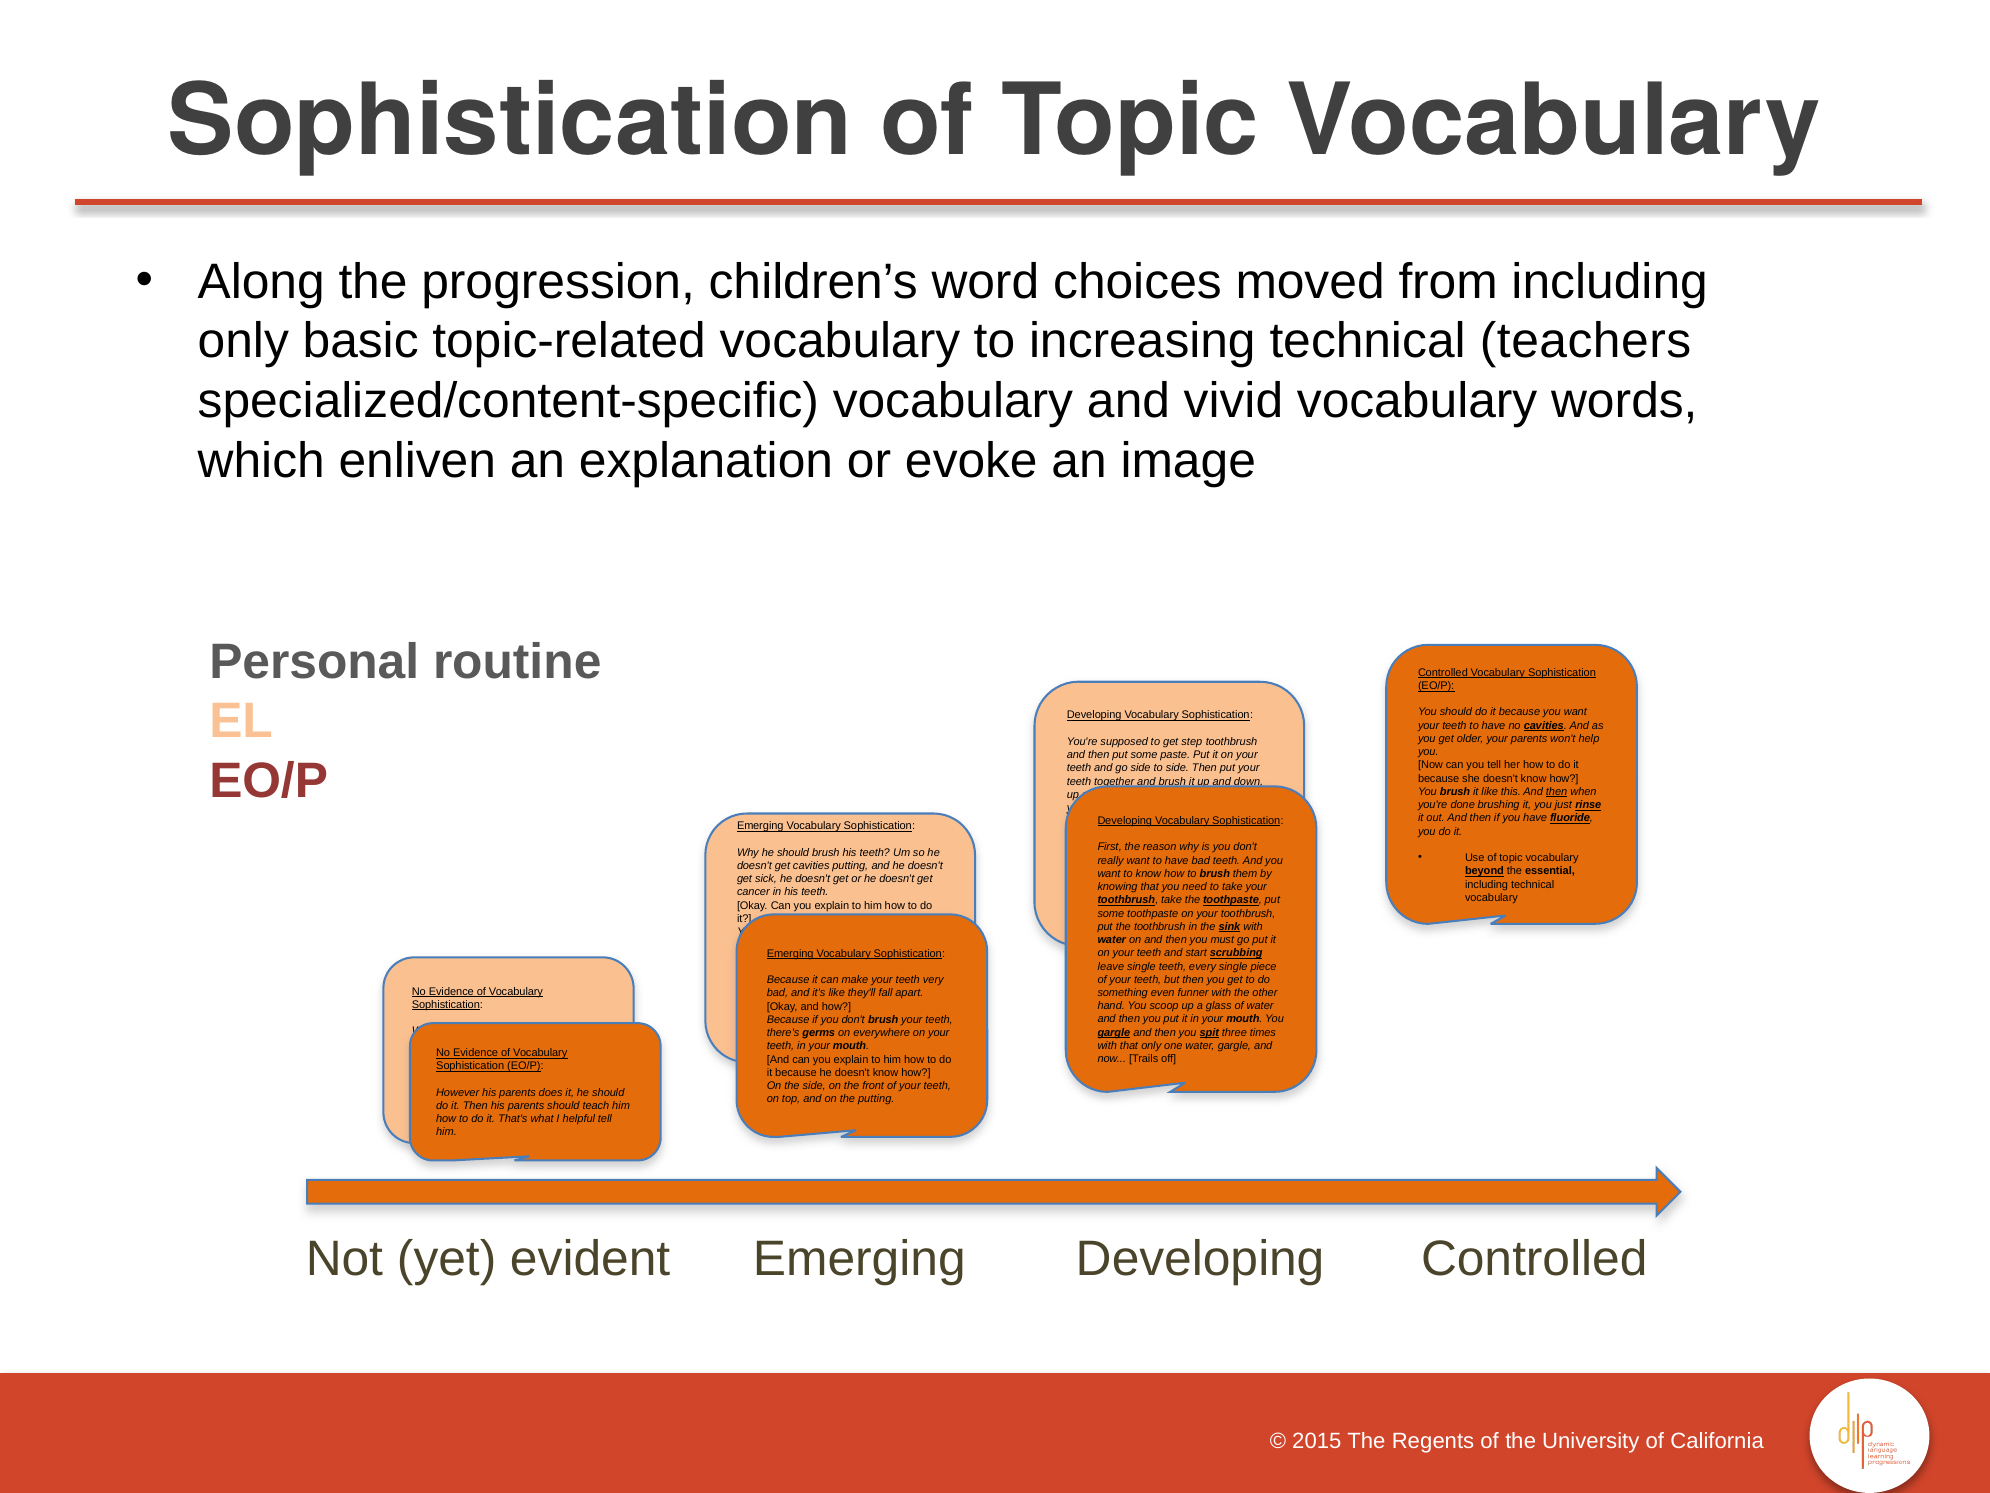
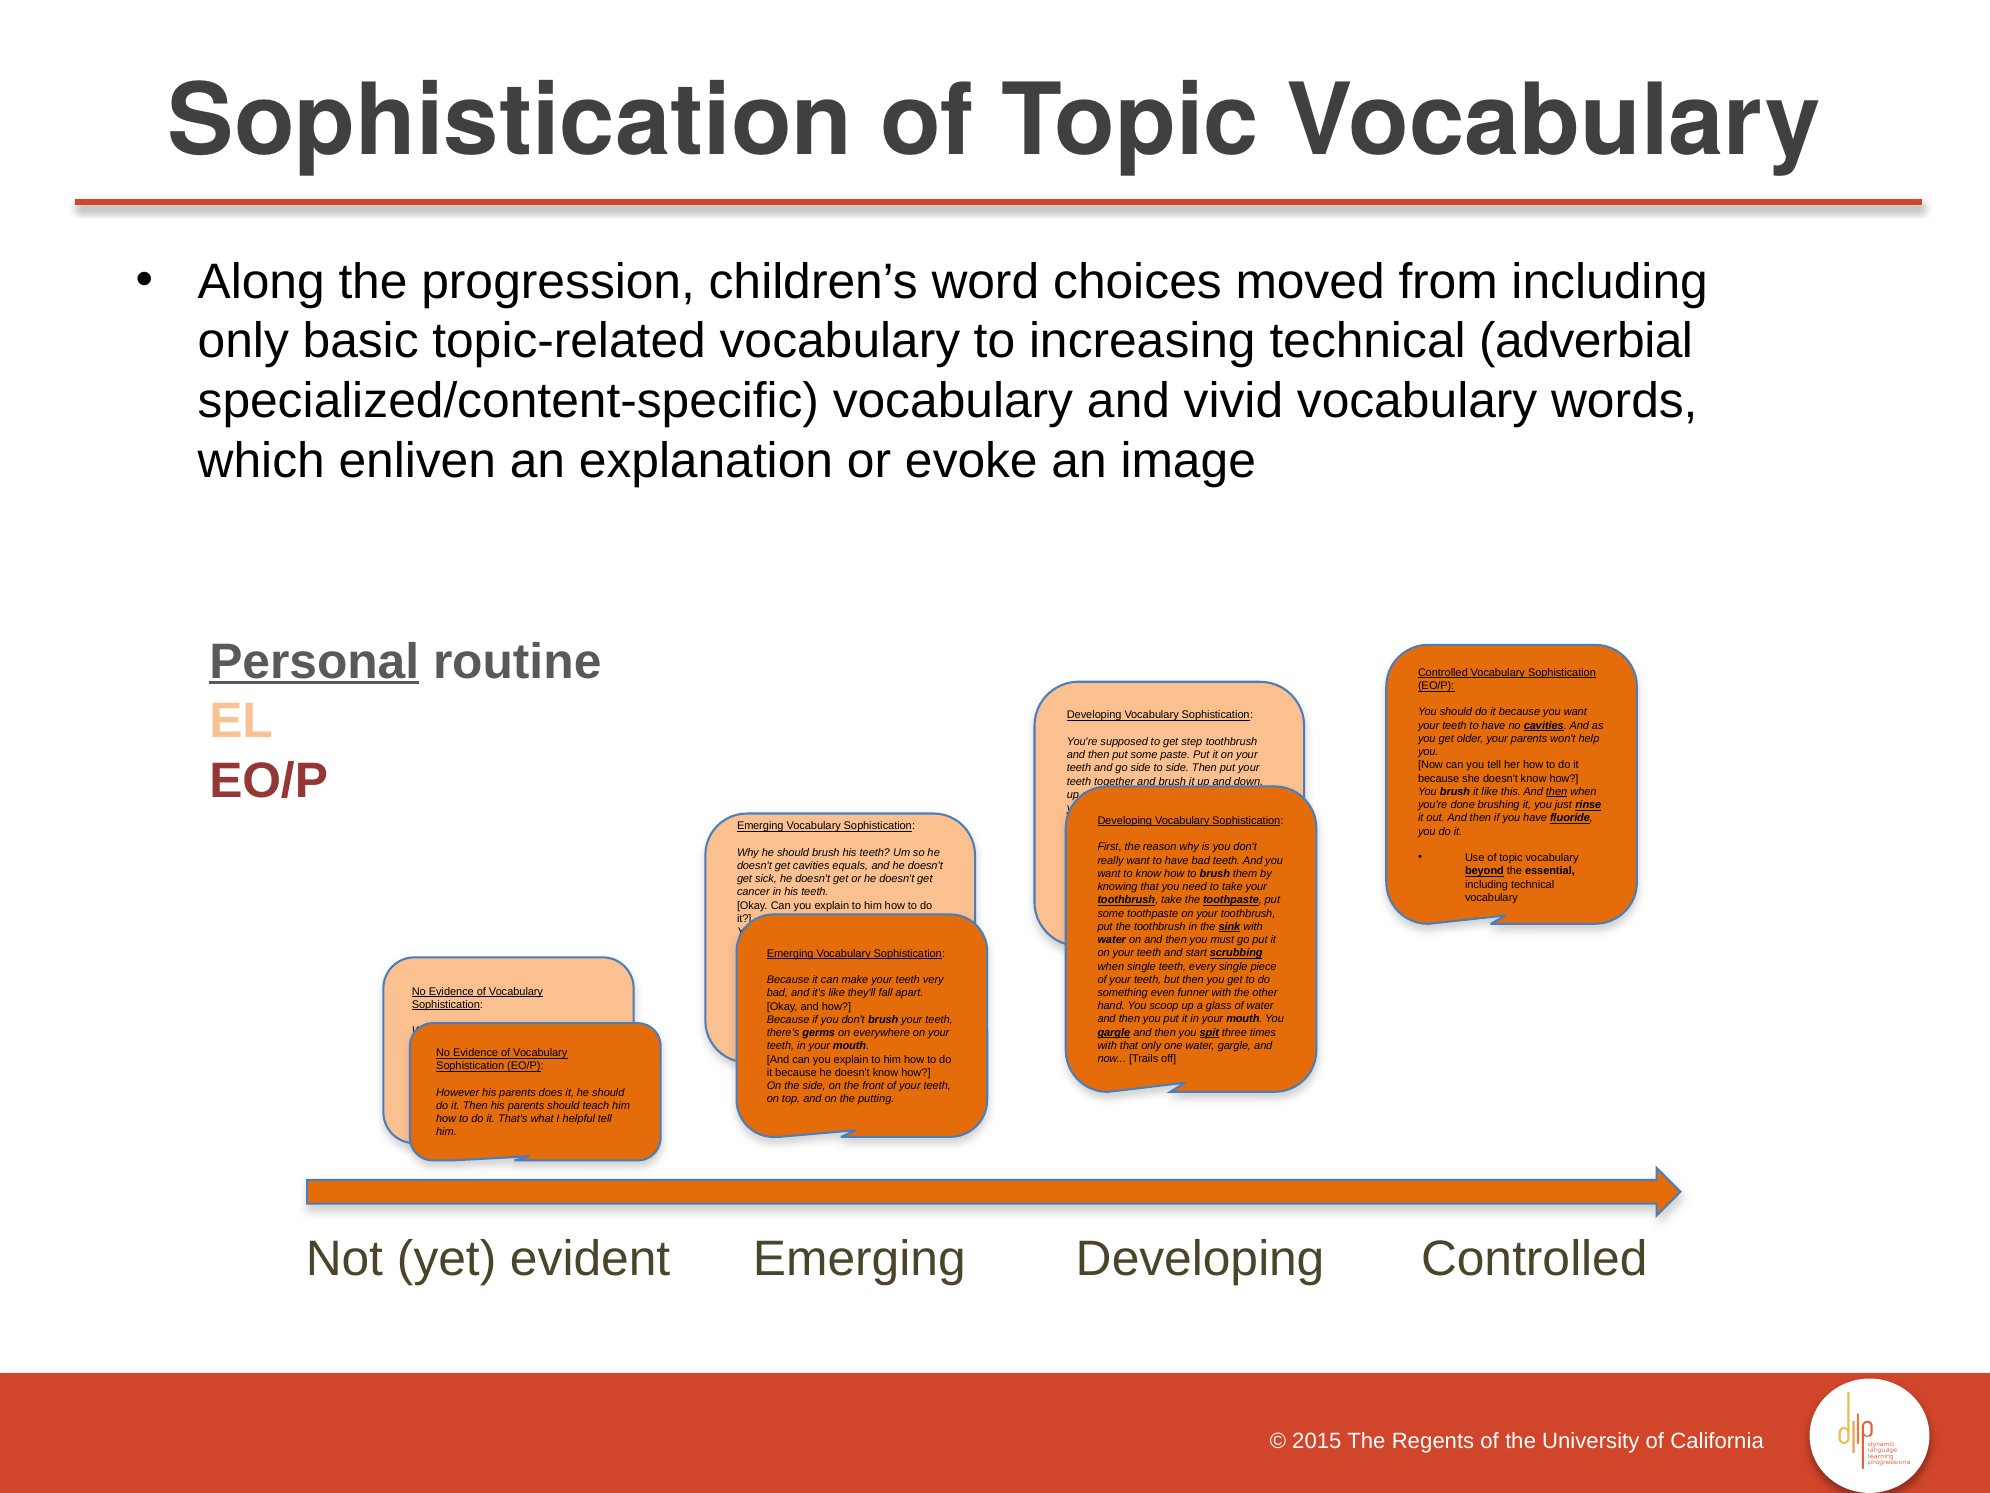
technical teachers: teachers -> adverbial (1586, 341)
Personal underline: none -> present (314, 661)
cavities putting: putting -> equals (850, 865)
leave: leave -> when (1111, 966)
